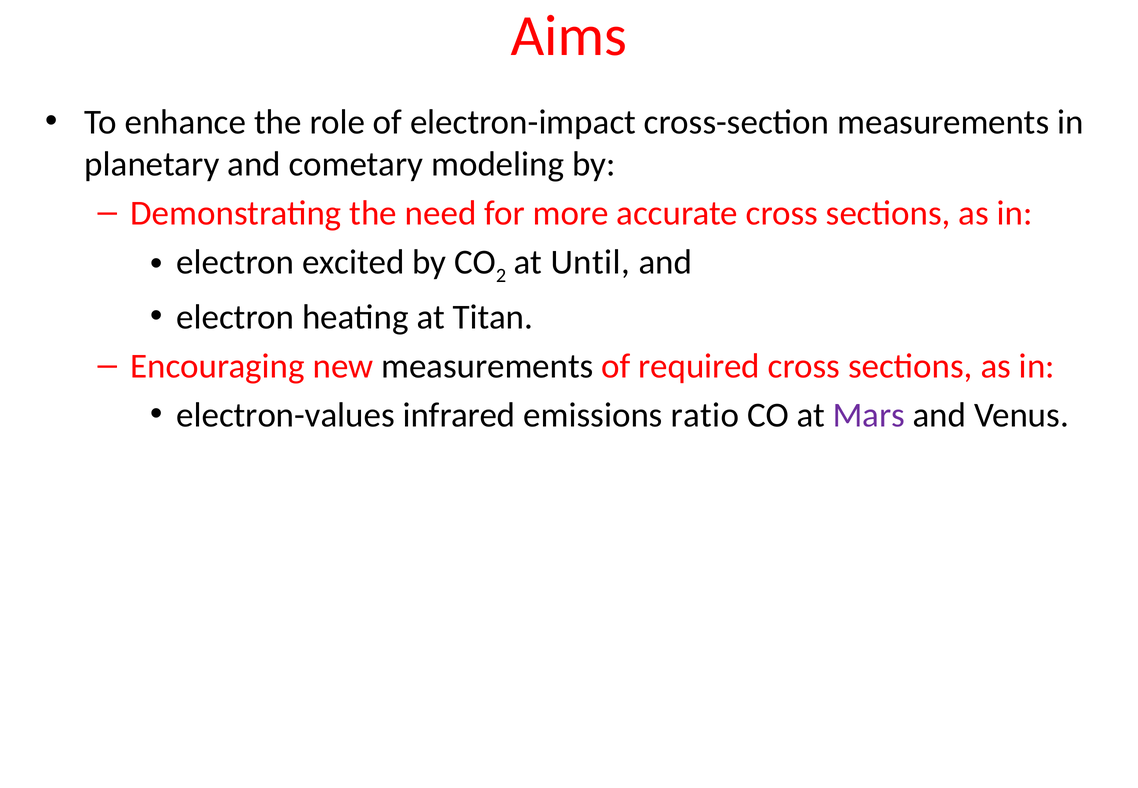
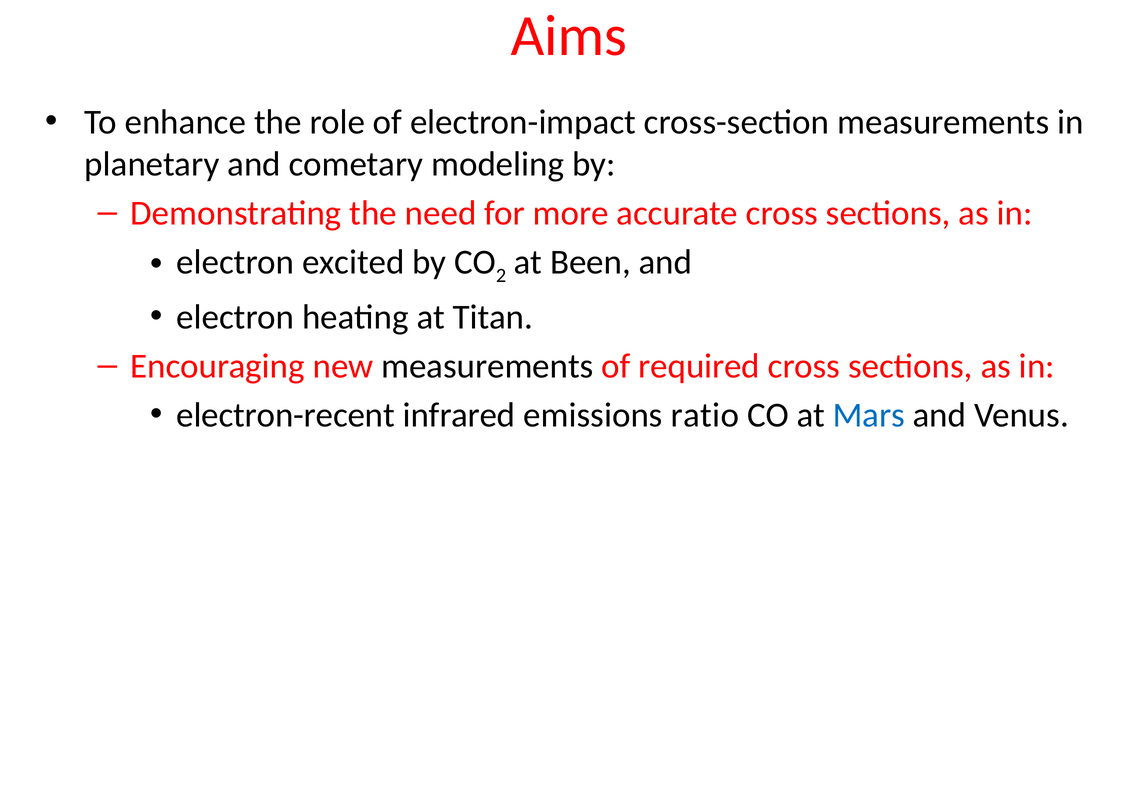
Until: Until -> Been (590, 262)
electron-values: electron-values -> electron-recent (286, 415)
Mars colour: purple -> blue (869, 415)
